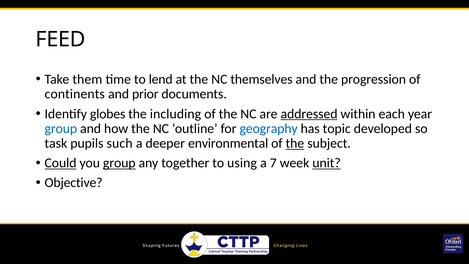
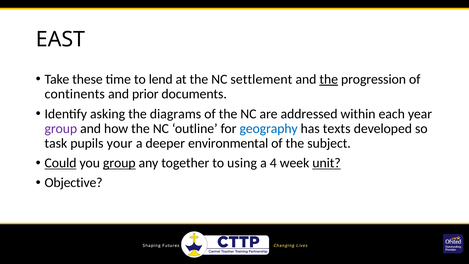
FEED: FEED -> EAST (60, 39)
them: them -> these (87, 79)
themselves: themselves -> settlement (261, 79)
the underline: none -> present (329, 79)
globes: globes -> asking (108, 114)
including: including -> diagrams (176, 114)
addressed underline: present -> none (309, 114)
group colour: blue -> purple (61, 129)
topic: topic -> texts (337, 129)
such: such -> your (120, 143)
the underline: present -> none (295, 143)
7: 7 -> 4 (273, 163)
